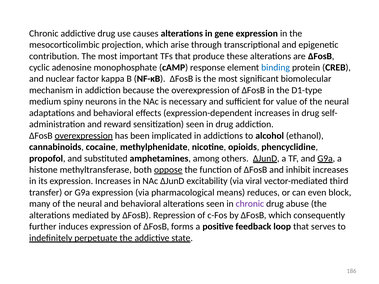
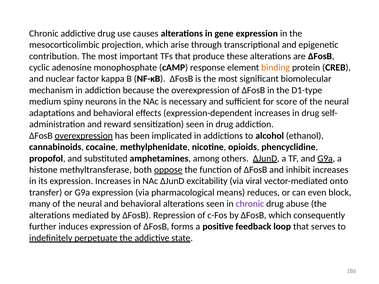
binding colour: blue -> orange (276, 68)
value: value -> score (287, 102)
third: third -> onto (339, 181)
